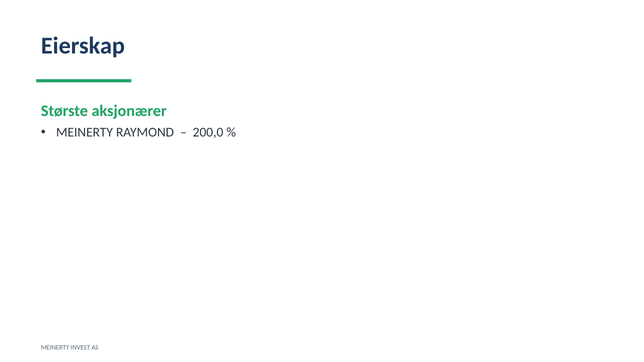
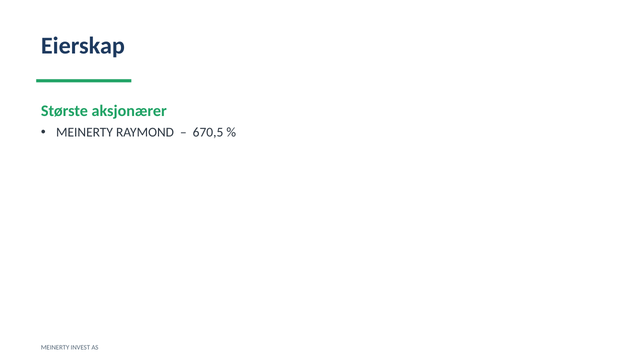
200,0: 200,0 -> 670,5 (208, 132)
